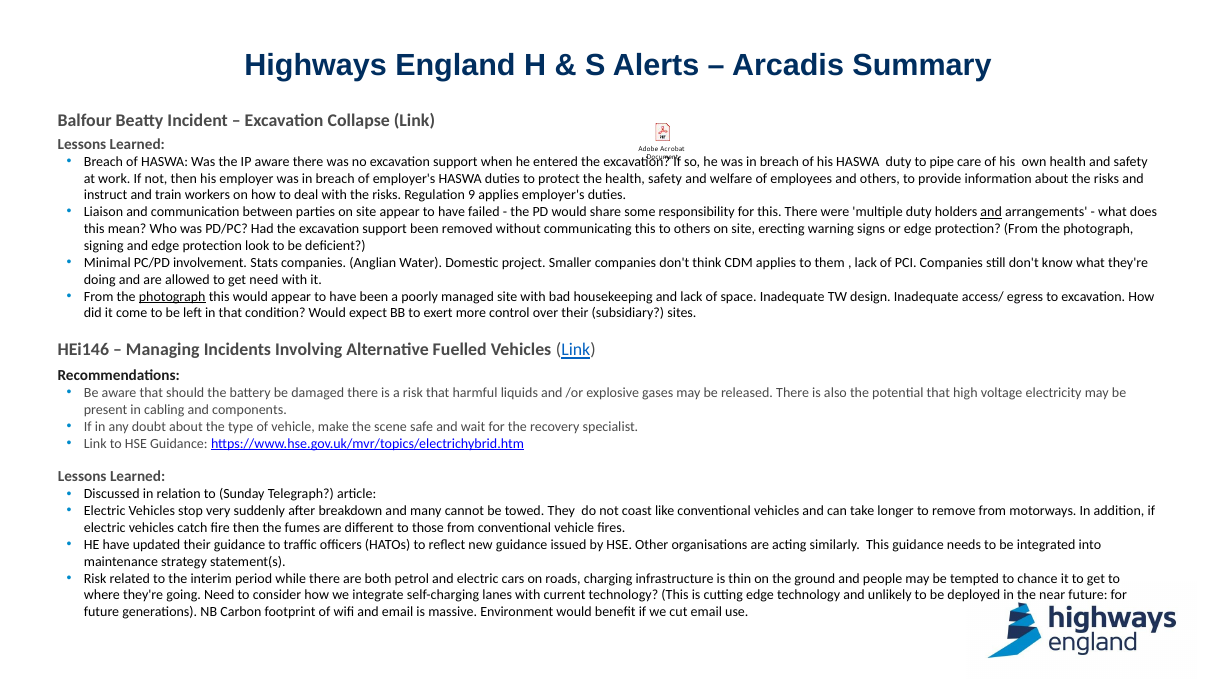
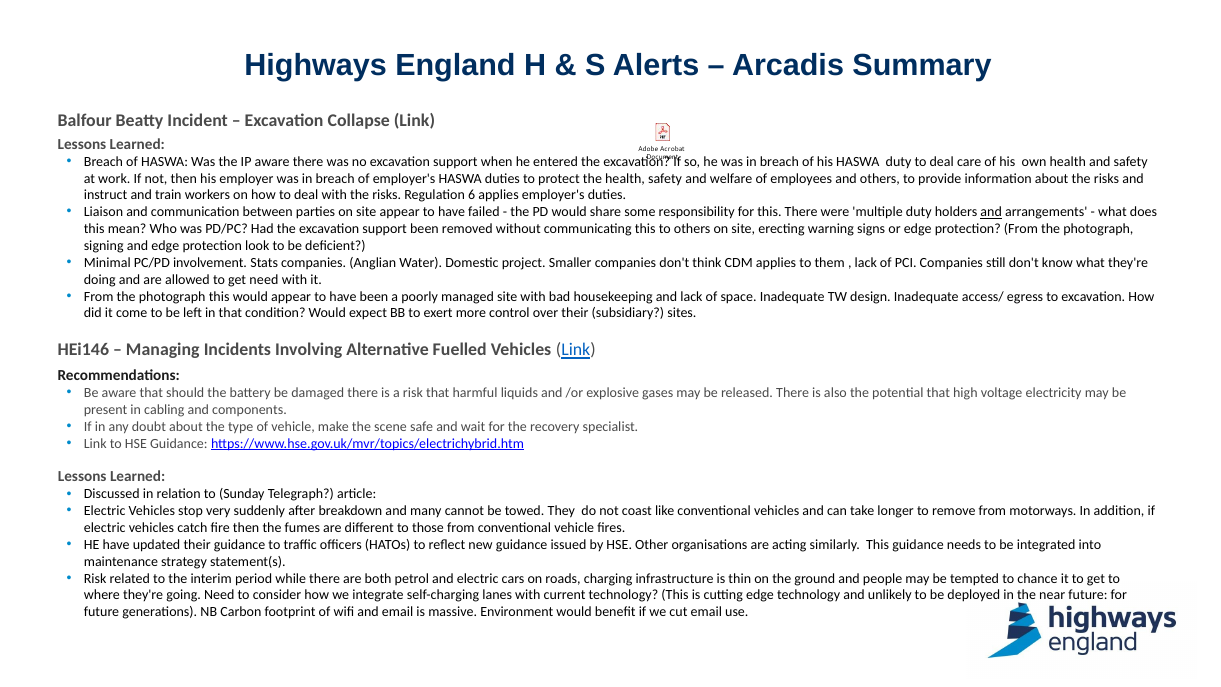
duty to pipe: pipe -> deal (942, 162)
9: 9 -> 6 (472, 195)
photograph underline: present -> none (172, 296)
